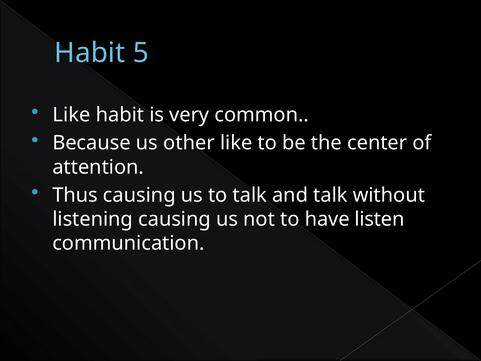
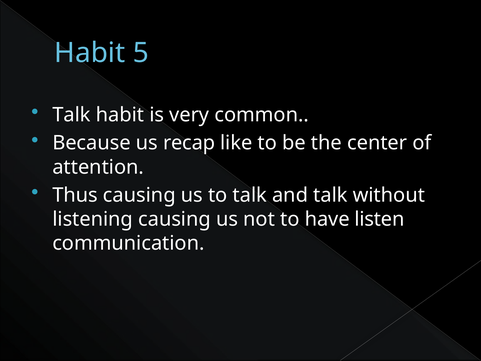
Like: Like -> Talk (71, 115)
other: other -> recap (189, 143)
